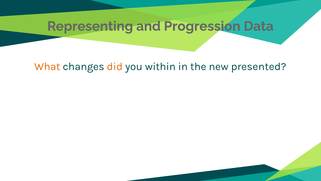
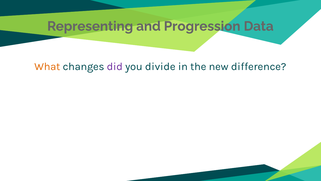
did colour: orange -> purple (115, 66)
within: within -> divide (160, 66)
presented: presented -> difference (259, 66)
